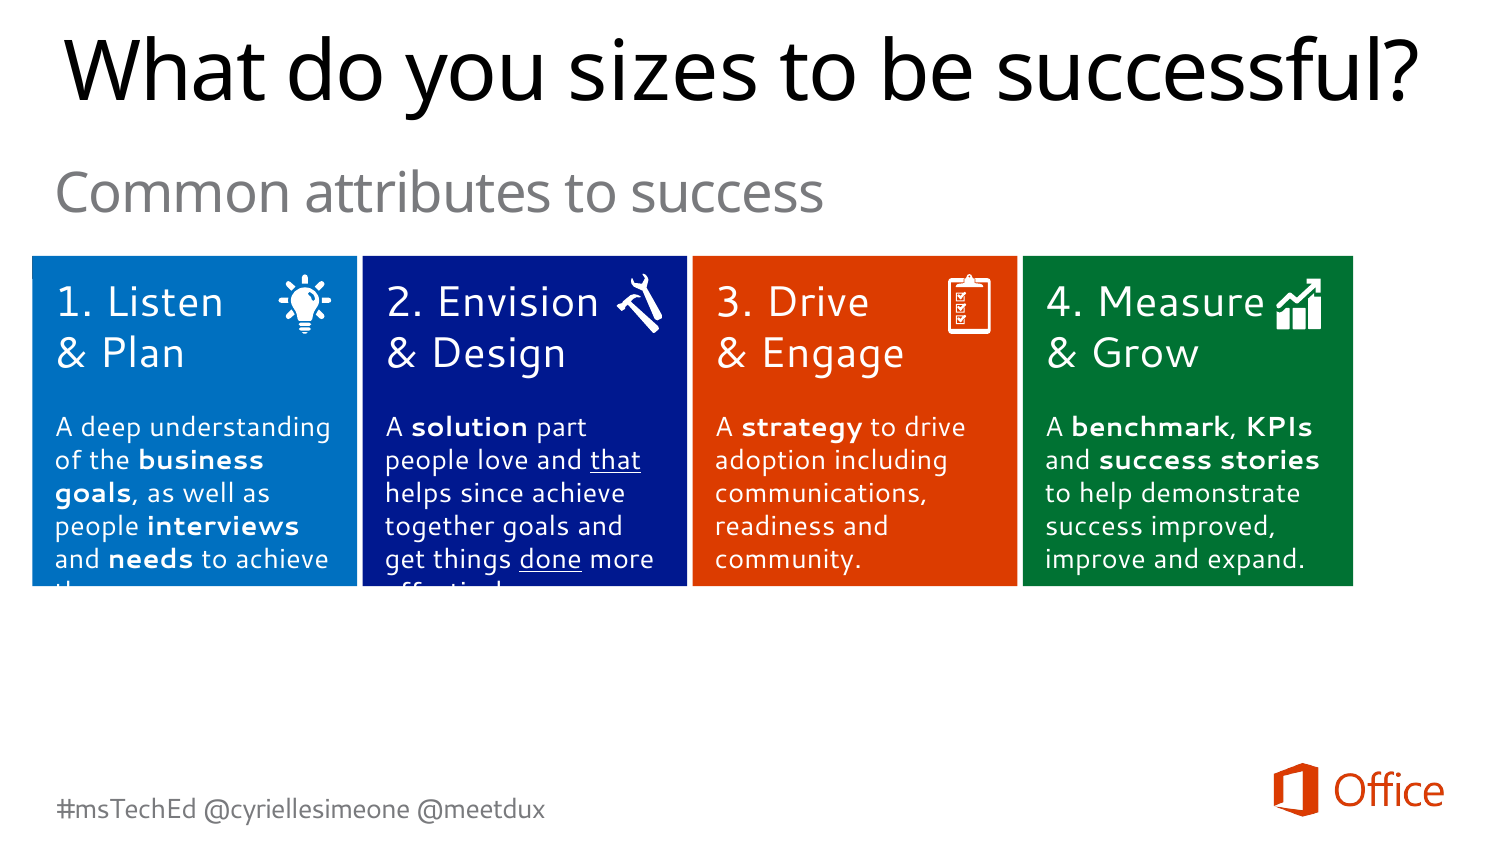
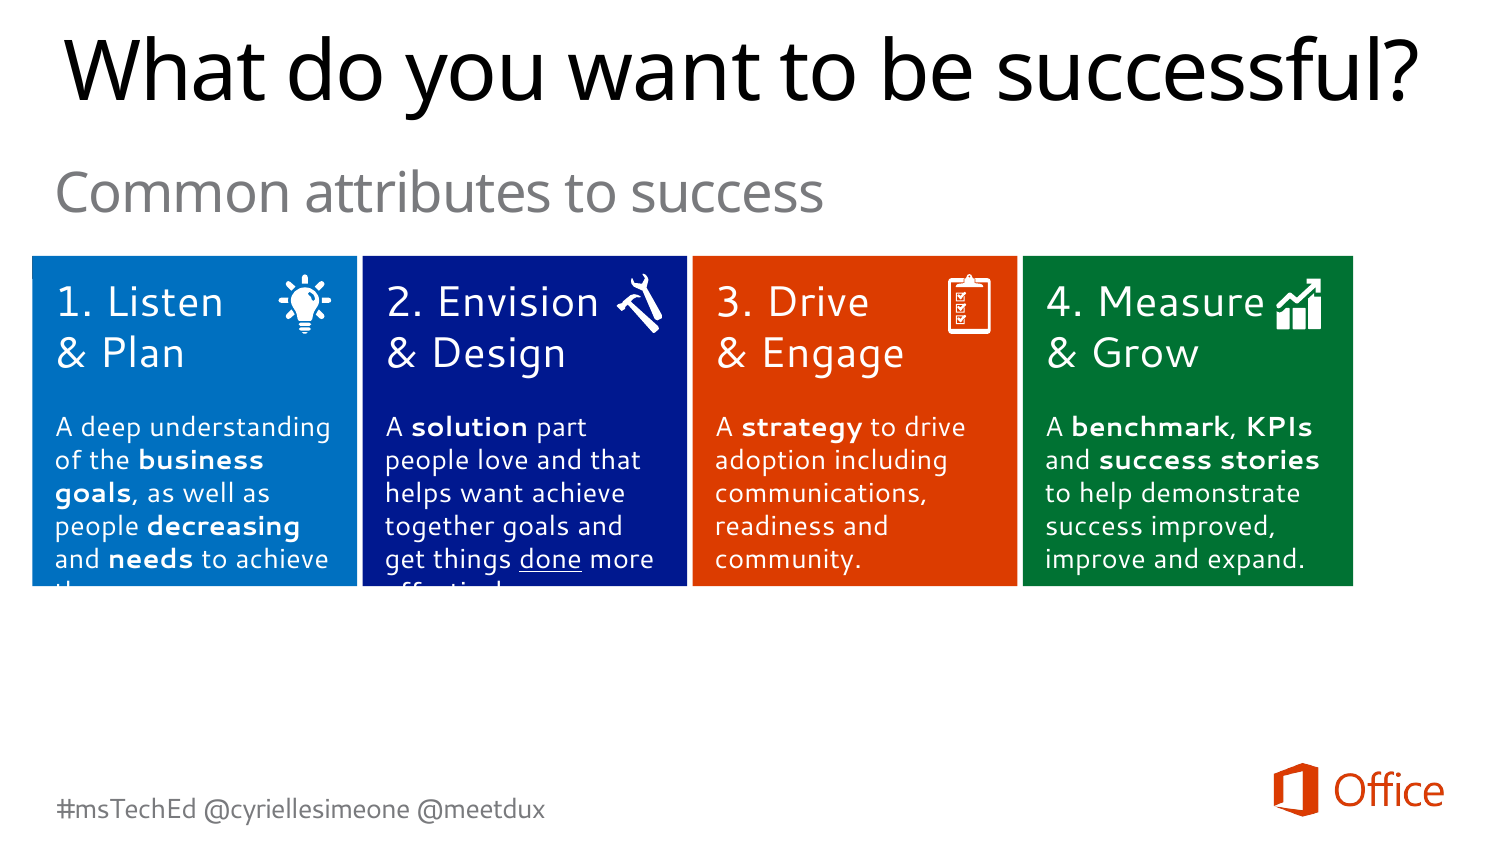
you sizes: sizes -> want (664, 73)
that underline: present -> none (616, 461)
helps since: since -> want (492, 494)
interviews: interviews -> decreasing (224, 527)
